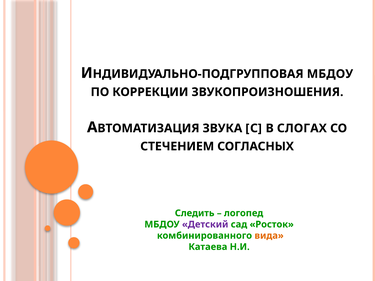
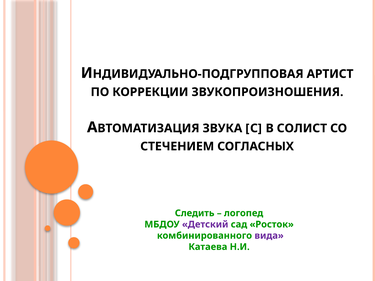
МБДОУ: МБДОУ -> АРТИСТ (330, 74)
СЛОГАХ: СЛОГАХ -> СОЛИСТ (302, 128)
вида colour: orange -> purple (269, 236)
